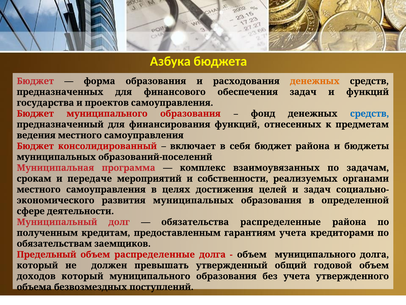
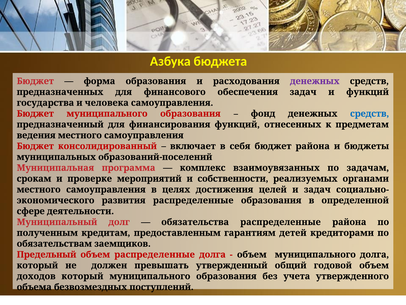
денежных colour: orange -> purple (315, 81)
проектов: проектов -> человека (107, 103)
передаче: передаче -> проверке (90, 178)
развития муниципальных: муниципальных -> распределенные (193, 200)
гарантиям учета: учета -> детей (293, 233)
